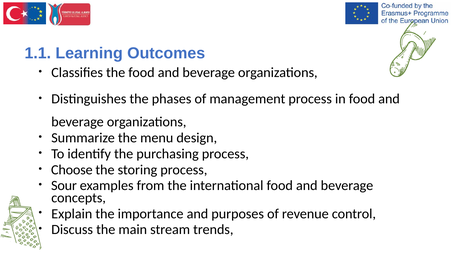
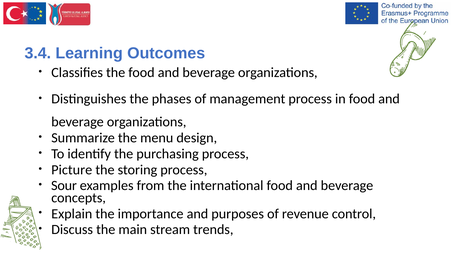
1.1: 1.1 -> 3.4 (38, 53)
Choose: Choose -> Picture (72, 170)
